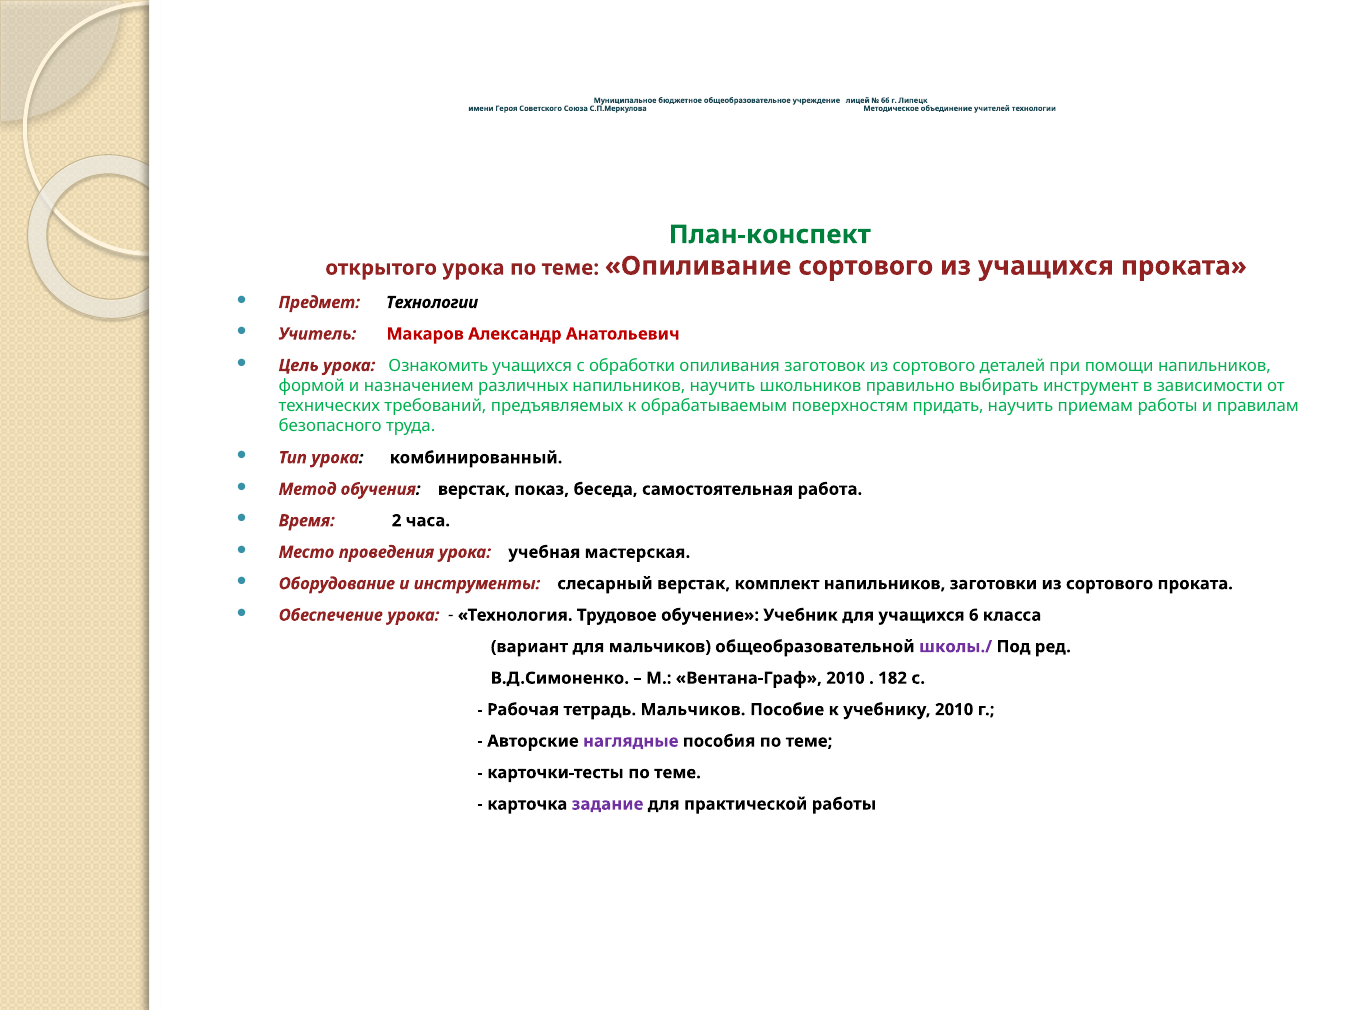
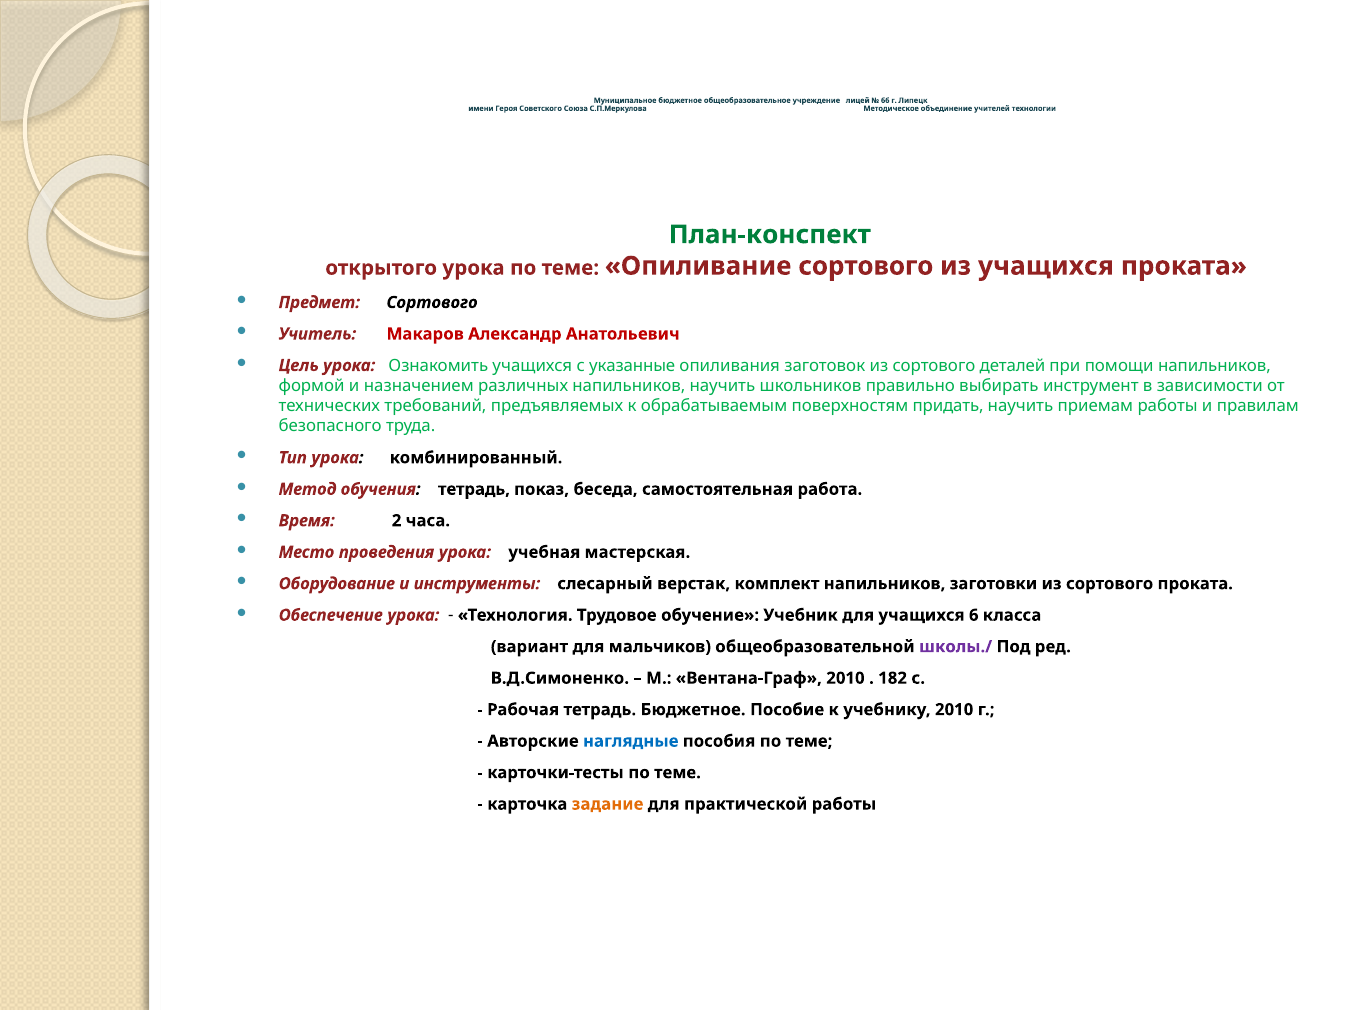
Предмет Технологии: Технологии -> Сортового (432, 303)
обработки: обработки -> указанные (632, 366)
обучения верстак: верстак -> тетрадь (474, 489)
тетрадь Мальчиков: Мальчиков -> Бюджетное (693, 710)
наглядные colour: purple -> blue (631, 741)
задание colour: purple -> orange (608, 804)
